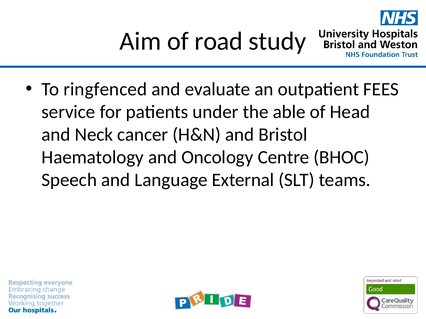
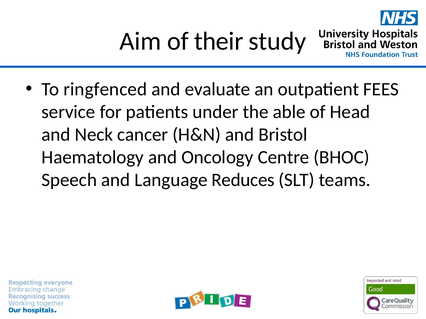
road: road -> their (219, 41)
External: External -> Reduces (243, 180)
